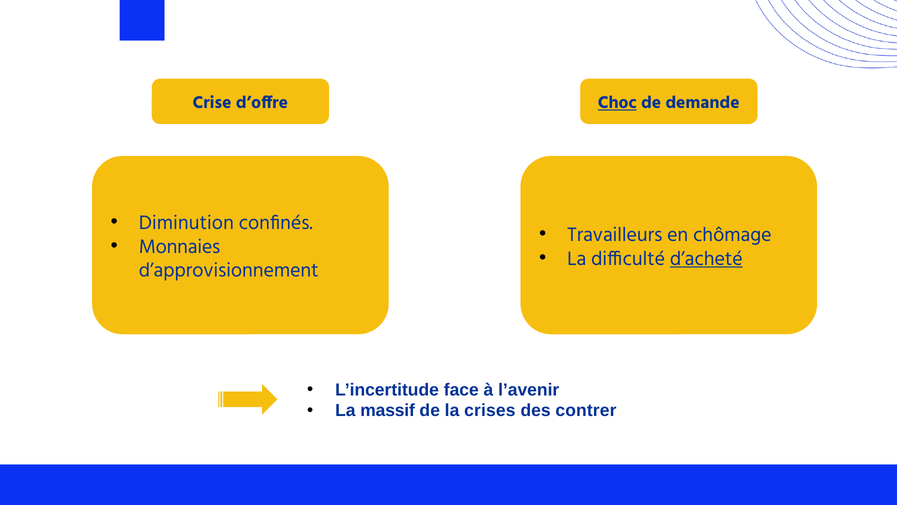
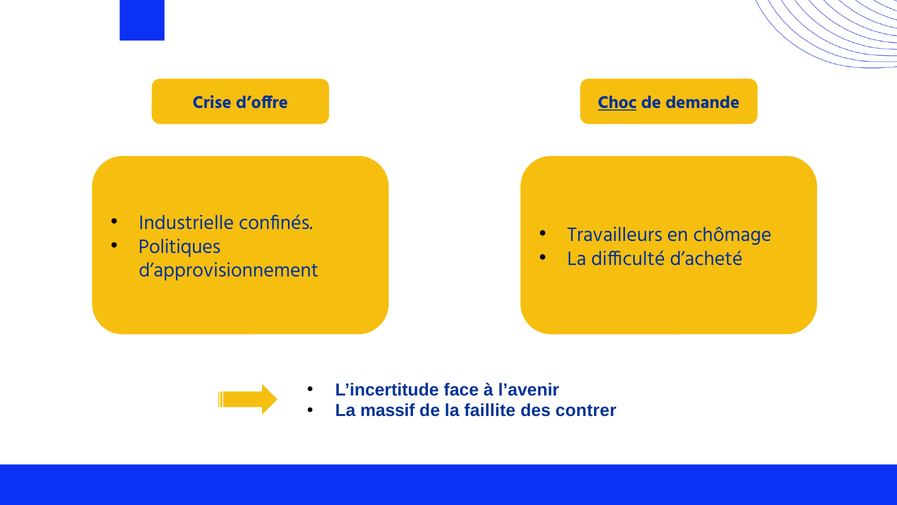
Diminution: Diminution -> Industrielle (186, 222)
Monnaies: Monnaies -> Politiques (180, 246)
d’acheté underline: present -> none (706, 258)
crises: crises -> faillite (490, 410)
